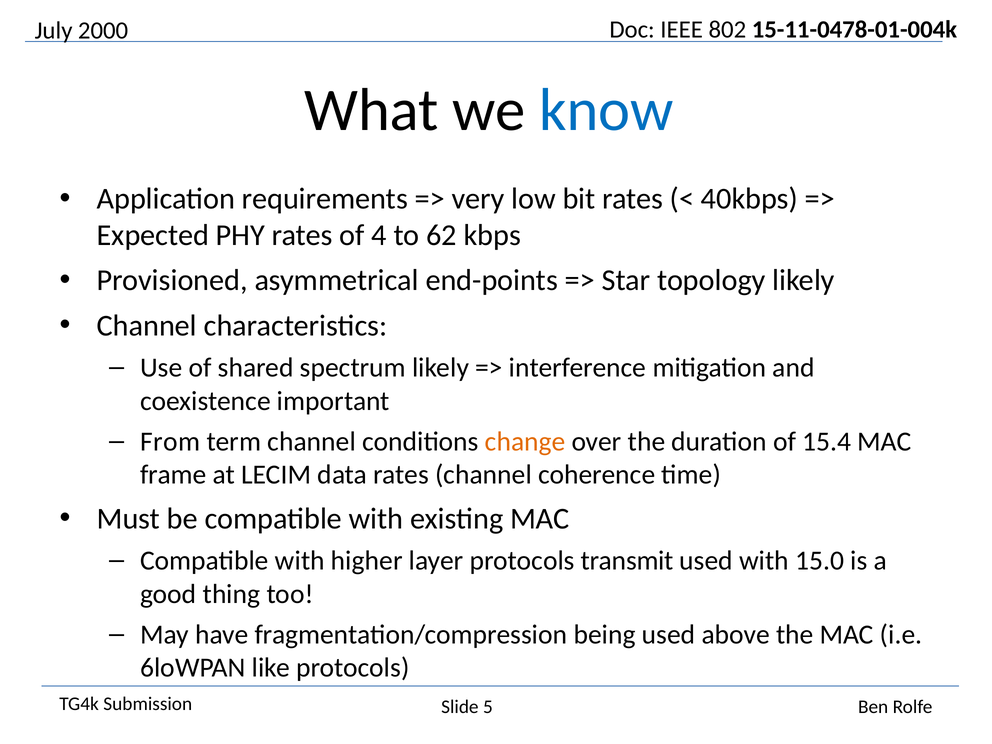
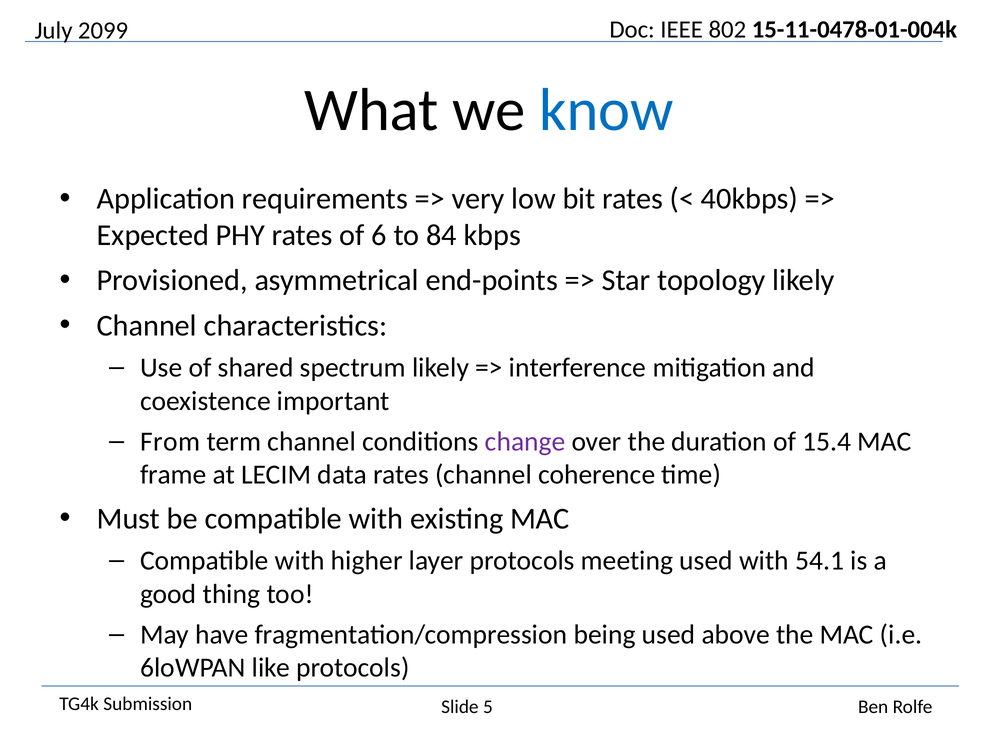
2000: 2000 -> 2099 (103, 31)
4: 4 -> 6 (379, 235)
62: 62 -> 84 (441, 235)
change colour: orange -> purple (525, 442)
transmit: transmit -> meeting (627, 561)
15.0: 15.0 -> 54.1 (820, 561)
